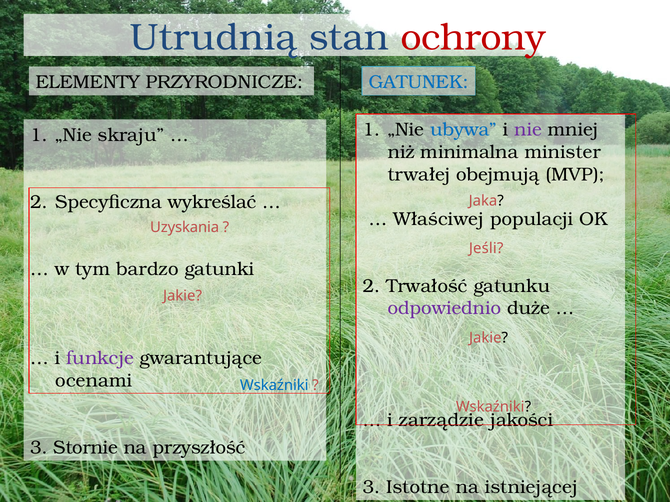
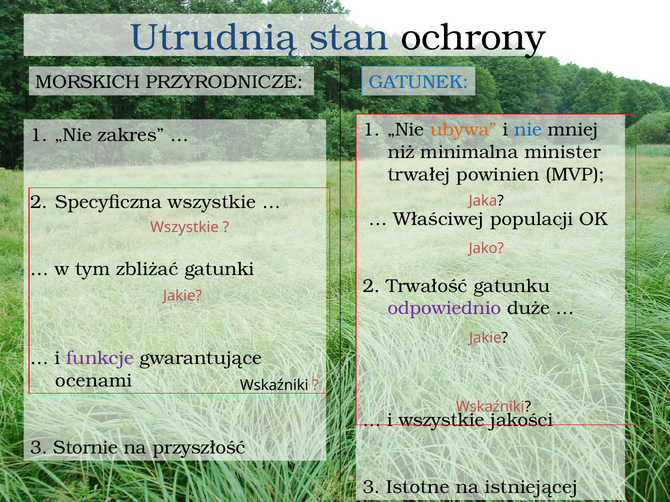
ochrony colour: red -> black (473, 38)
ELEMENTY: ELEMENTY -> MORSKICH (88, 82)
ubywa colour: blue -> orange (463, 130)
nie colour: purple -> blue (528, 130)
skraju: skraju -> zakres (131, 135)
obejmują: obejmują -> powinien (498, 175)
Specyficzna wykreślać: wykreślać -> wszystkie (212, 202)
Uzyskania: Uzyskania -> Wszystkie (184, 228)
Jeśli: Jeśli -> Jako (486, 249)
bardzo: bardzo -> zbliżać (147, 269)
Wskaźniki colour: blue -> black (274, 386)
i zarządzie: zarządzie -> wszystkie (442, 420)
